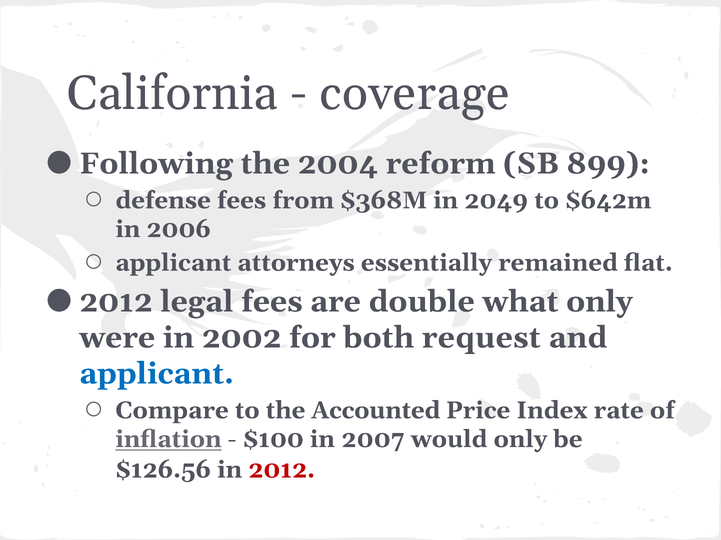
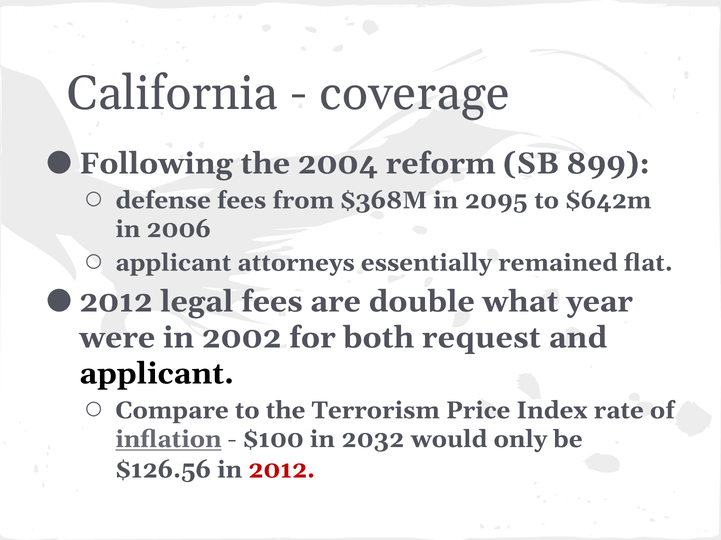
2049: 2049 -> 2095 (496, 201)
what only: only -> year (599, 302)
applicant colour: blue -> black (157, 374)
Accounted: Accounted -> Terrorism (376, 411)
2007: 2007 -> 2032 (373, 440)
